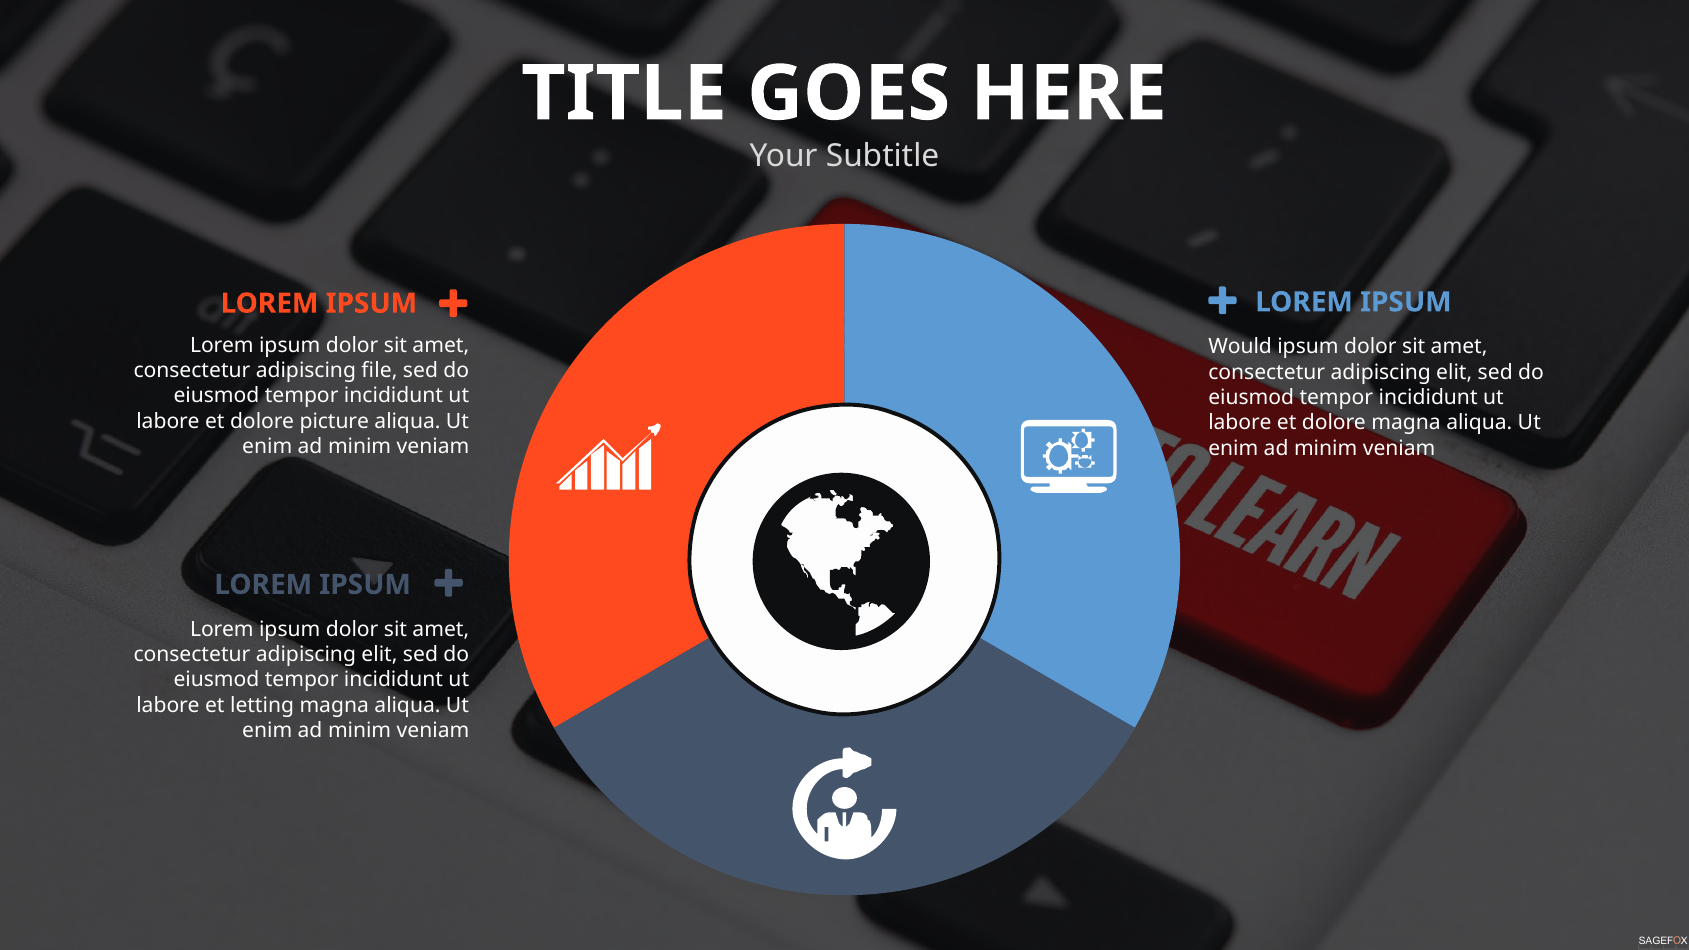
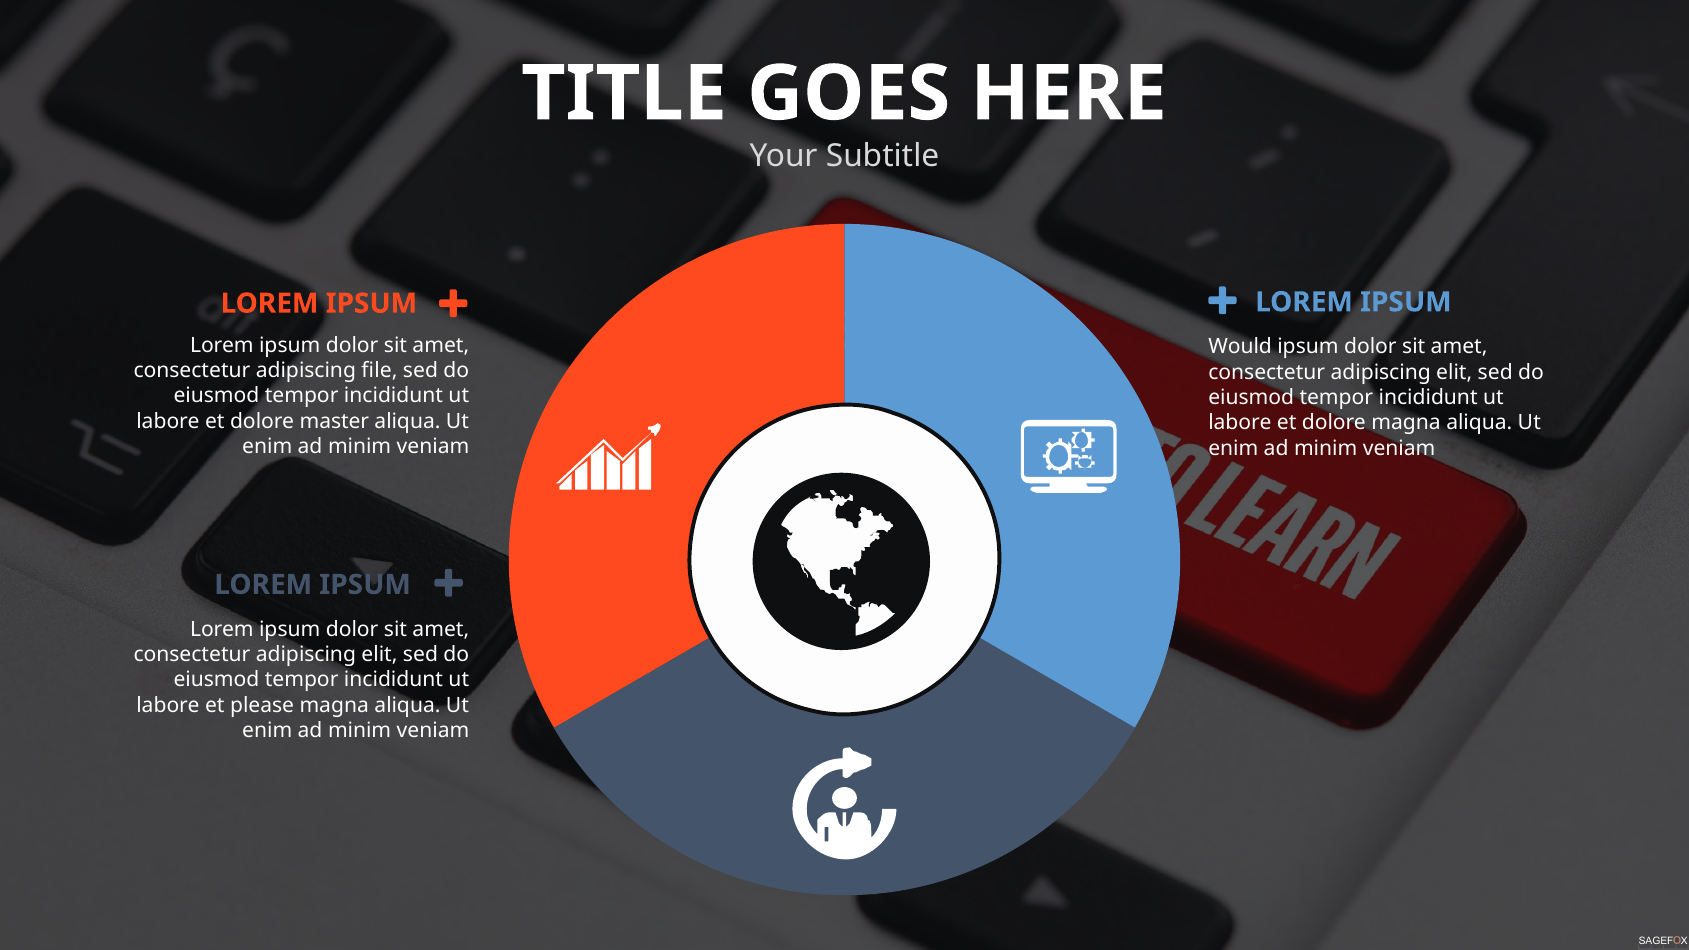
picture: picture -> master (334, 421)
letting: letting -> please (262, 705)
